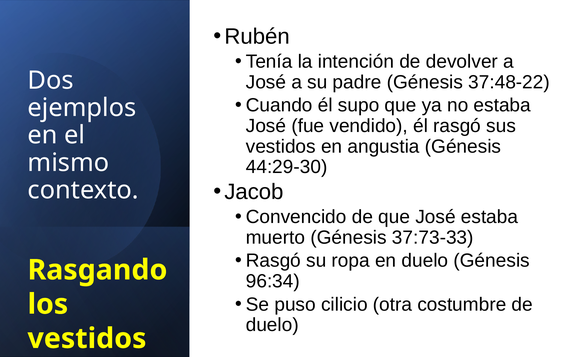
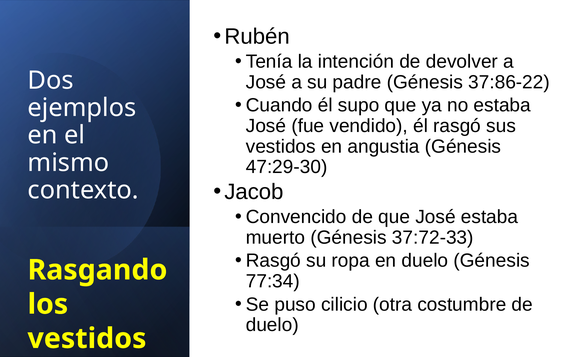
37:48-22: 37:48-22 -> 37:86-22 (509, 82)
44:29-30: 44:29-30 -> 47:29-30 (287, 167)
37:73-33: 37:73-33 -> 37:72-33 (433, 238)
96:34: 96:34 -> 77:34 (273, 282)
